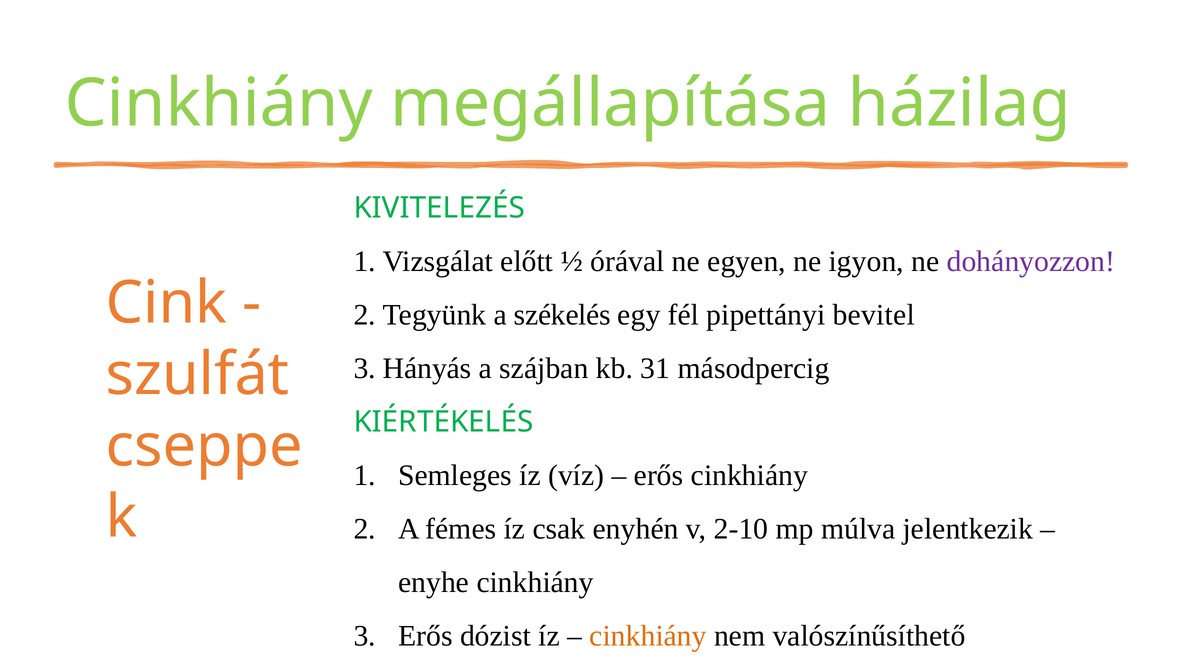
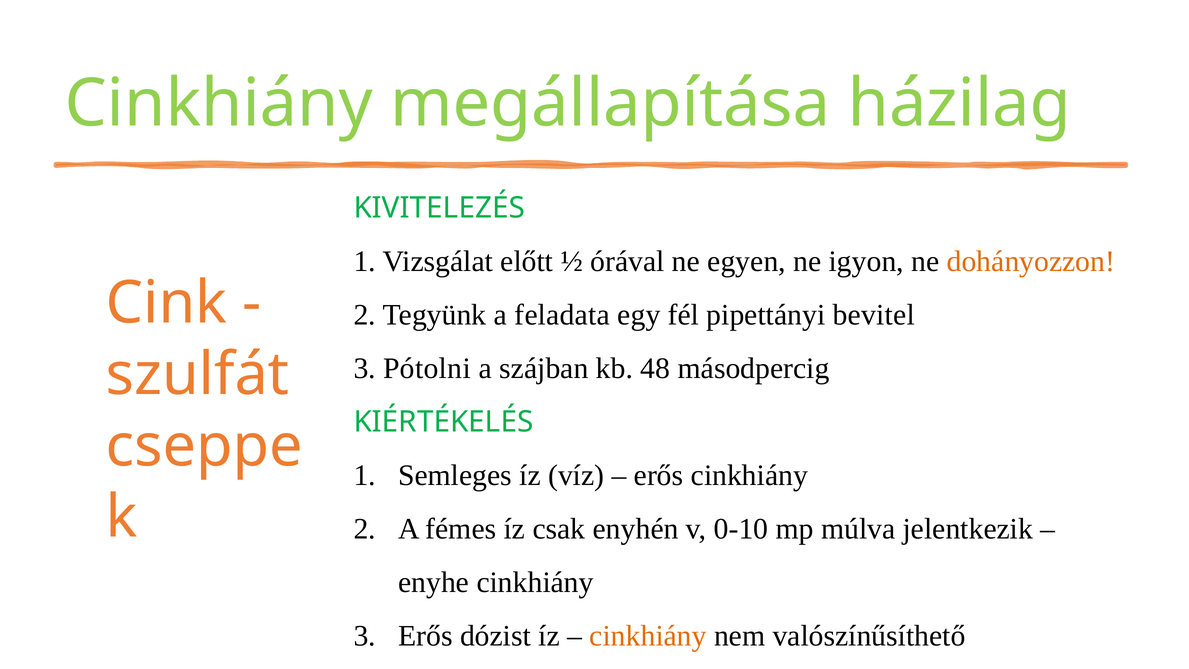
dohányozzon colour: purple -> orange (1031, 261)
székelés: székelés -> feladata (562, 315)
Hányás: Hányás -> Pótolni (427, 368)
31: 31 -> 48 (655, 368)
2-10: 2-10 -> 0-10 (741, 529)
